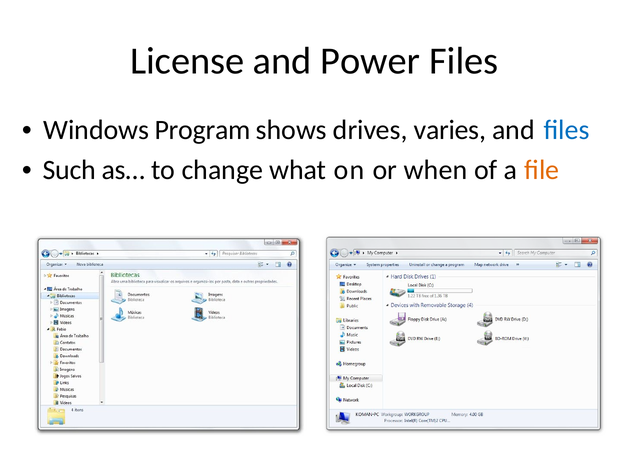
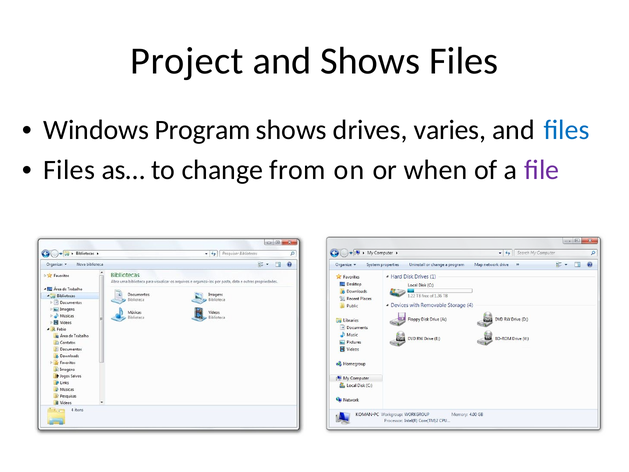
License: License -> Project (187, 61)
and Power: Power -> Shows (370, 61)
Such: Such -> Files (69, 170)
what: what -> from (297, 170)
ﬁle colour: orange -> purple (542, 170)
